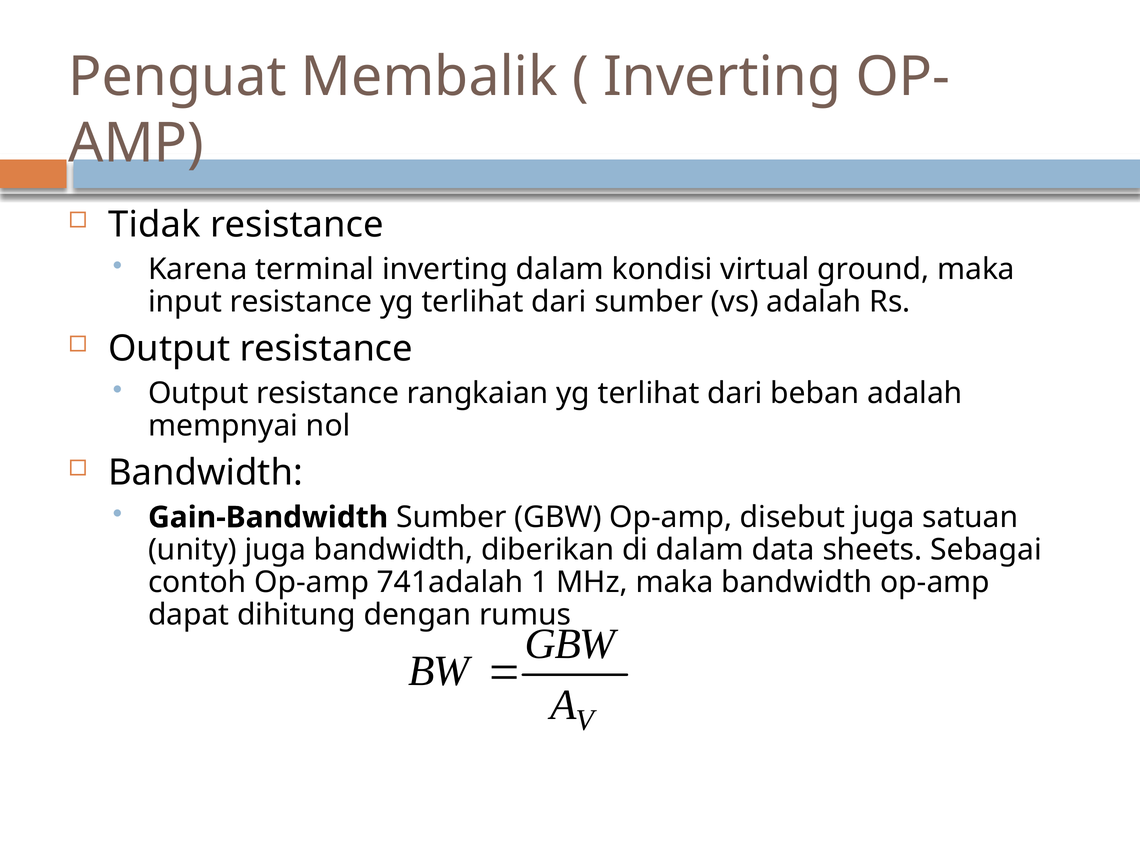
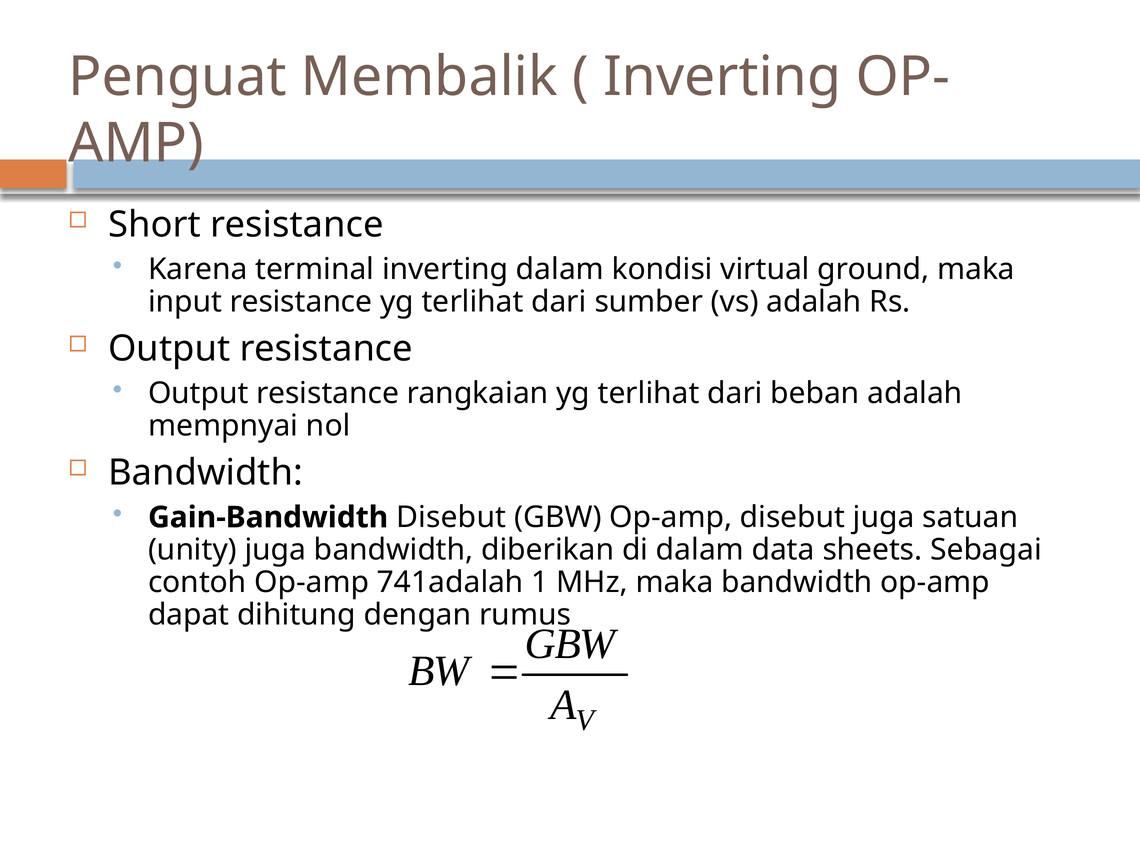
Tidak: Tidak -> Short (155, 225)
Gain-Bandwidth Sumber: Sumber -> Disebut (451, 517)
